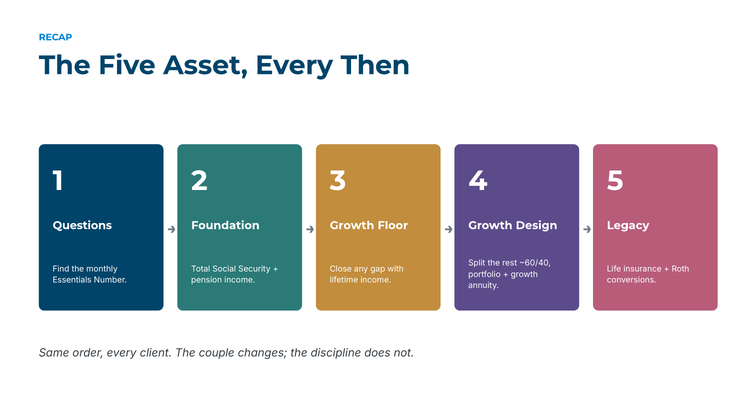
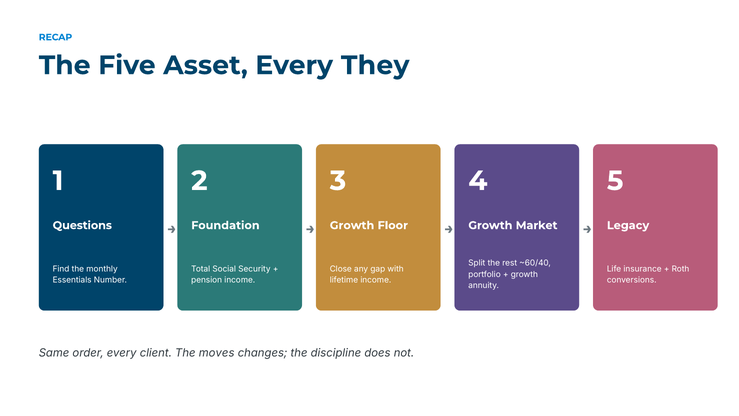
Then: Then -> They (375, 65)
Design: Design -> Market (537, 225)
couple: couple -> moves (217, 353)
